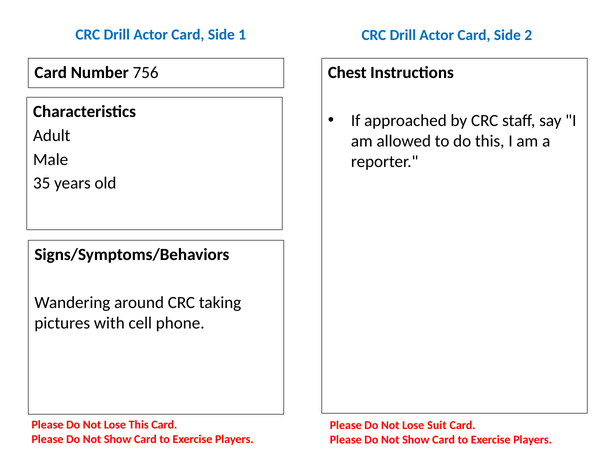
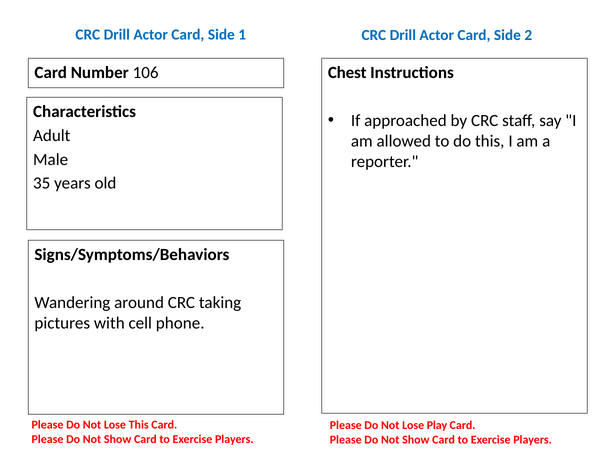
756: 756 -> 106 (146, 73)
Suit: Suit -> Play (437, 425)
